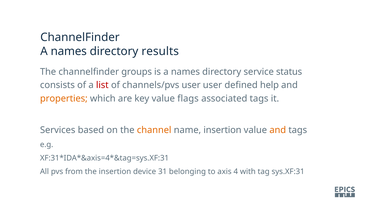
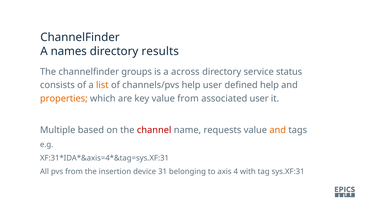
is a names: names -> across (185, 72)
list colour: red -> orange (102, 85)
channels/pvs user: user -> help (191, 85)
value flags: flags -> from (188, 98)
associated tags: tags -> user (259, 98)
Services: Services -> Multiple (58, 130)
channel colour: orange -> red (154, 130)
name insertion: insertion -> requests (222, 130)
